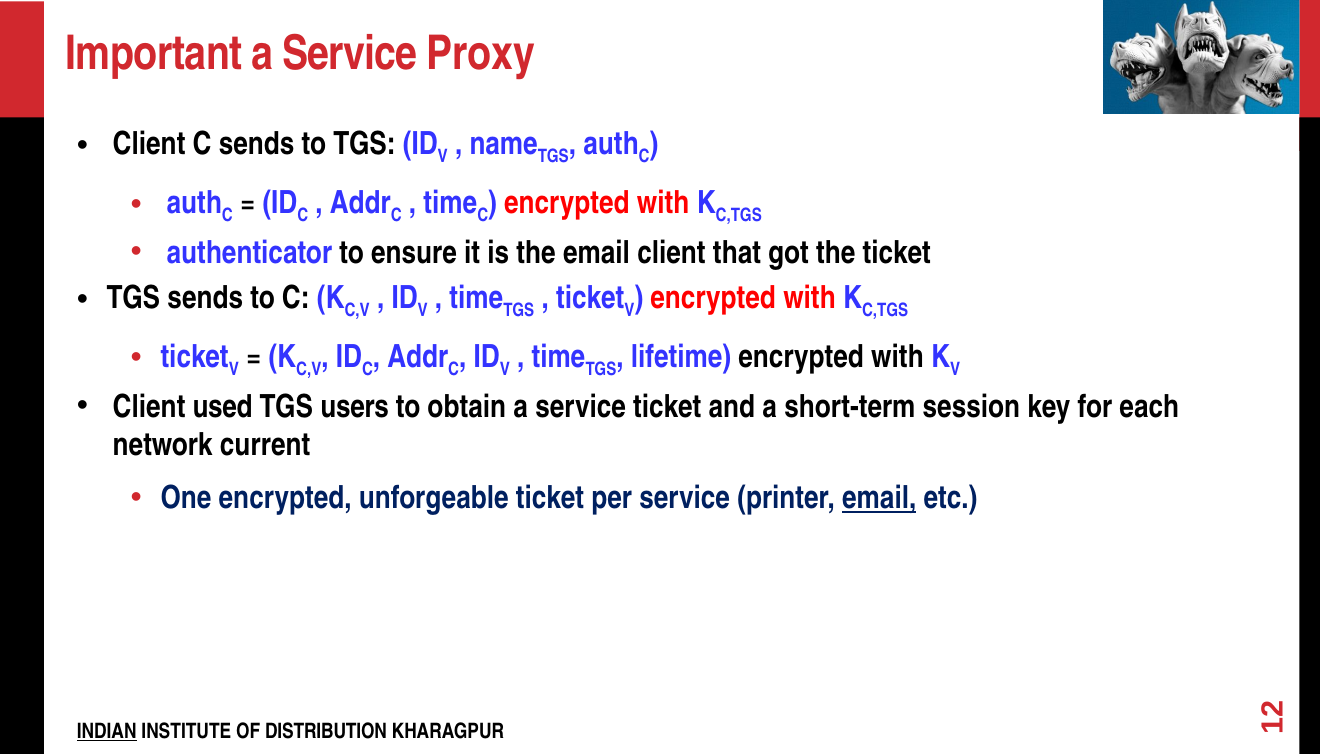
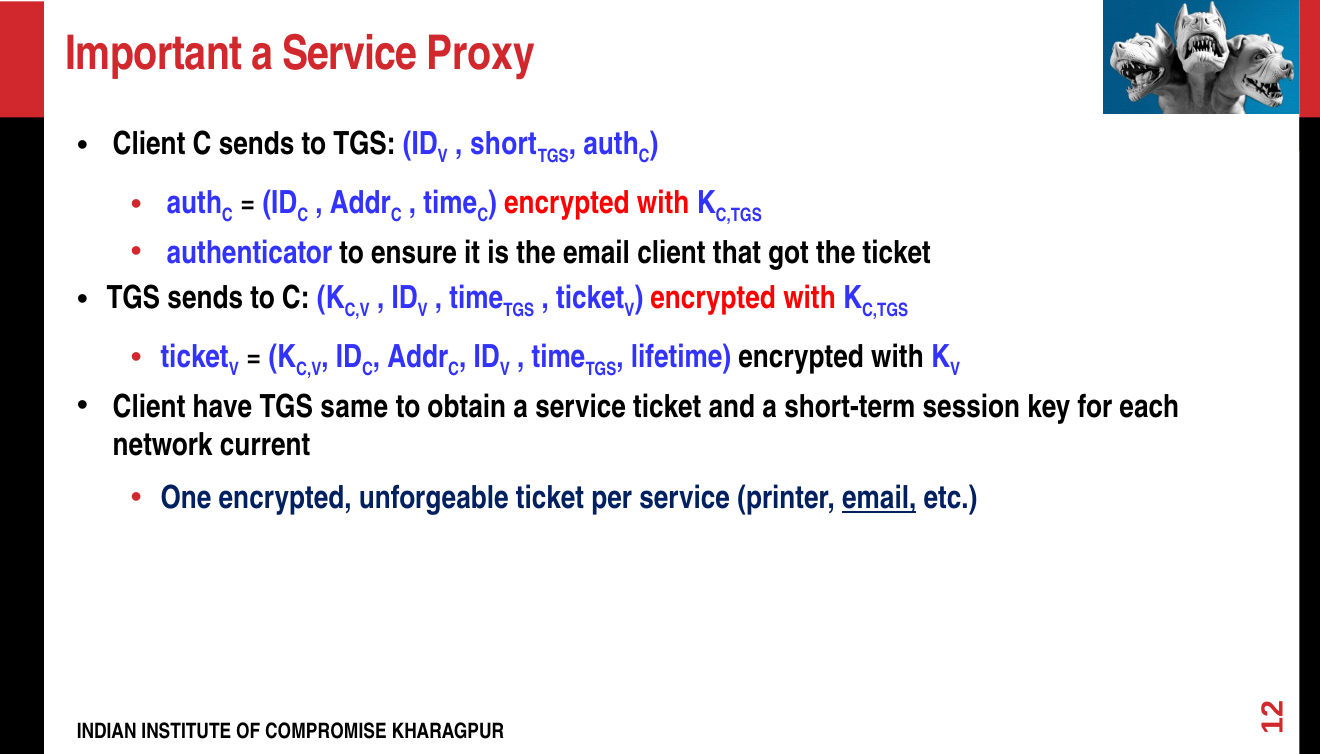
name: name -> short (503, 144)
used: used -> have (222, 407)
users: users -> same (354, 407)
INDIAN underline: present -> none (107, 732)
DISTRIBUTION: DISTRIBUTION -> COMPROMISE (326, 732)
